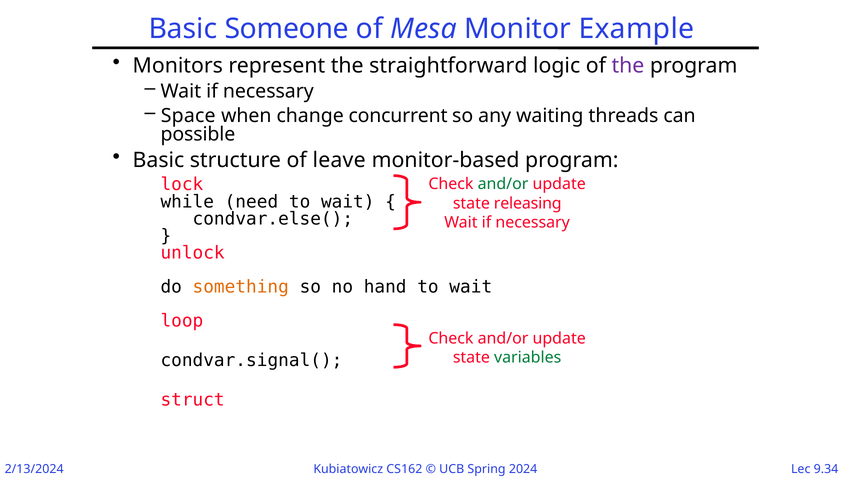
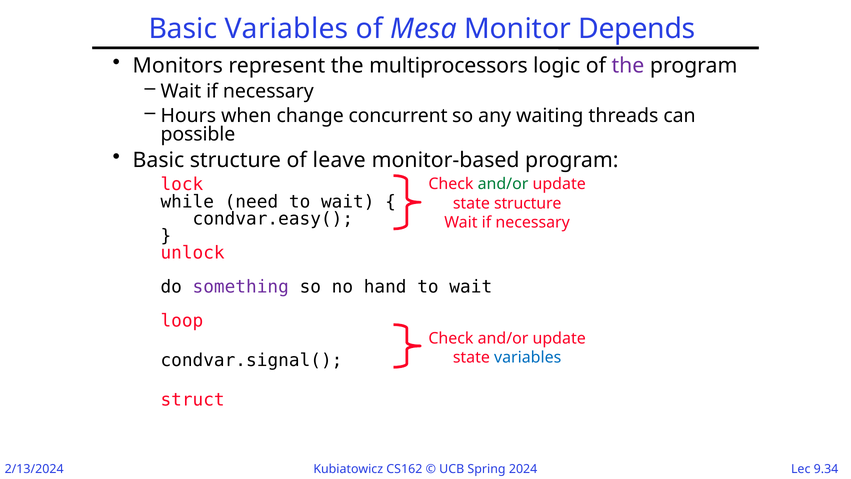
Basic Someone: Someone -> Variables (287, 29)
Example: Example -> Depends (637, 29)
straightforward: straightforward -> multiprocessors (448, 66)
Space: Space -> Hours (188, 116)
state releasing: releasing -> structure (528, 203)
condvar.else(: condvar.else( -> condvar.easy( (273, 219)
something colour: orange -> purple (241, 287)
variables colour: green -> blue (528, 357)
